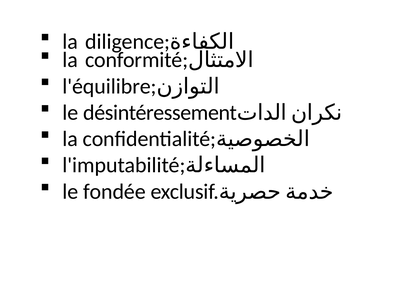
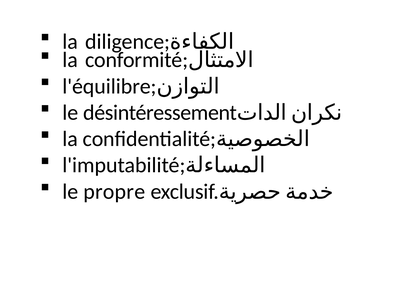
fondée: fondée -> propre (114, 192)
